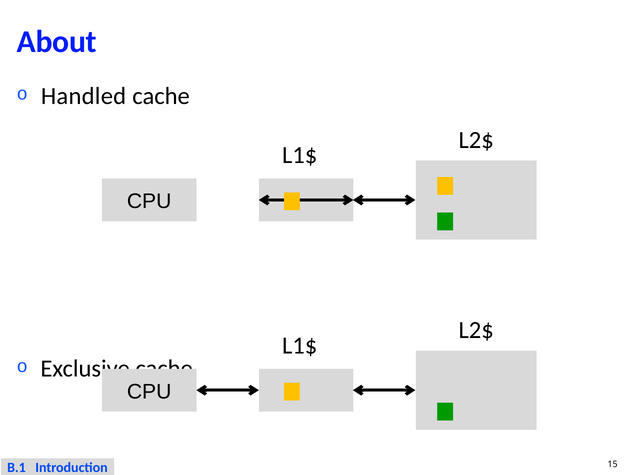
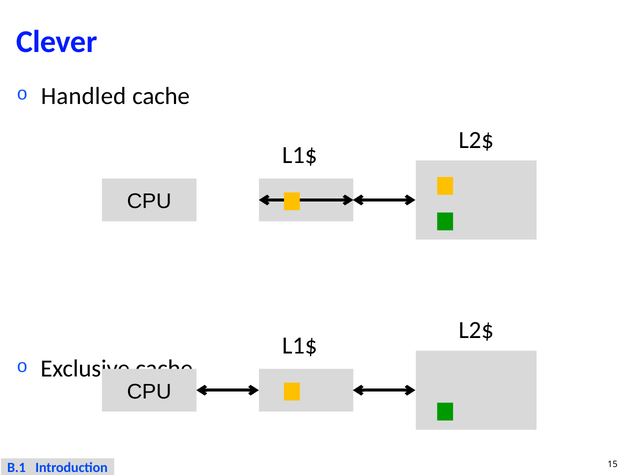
About: About -> Clever (57, 42)
